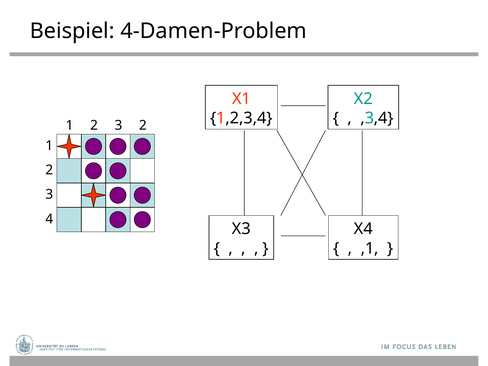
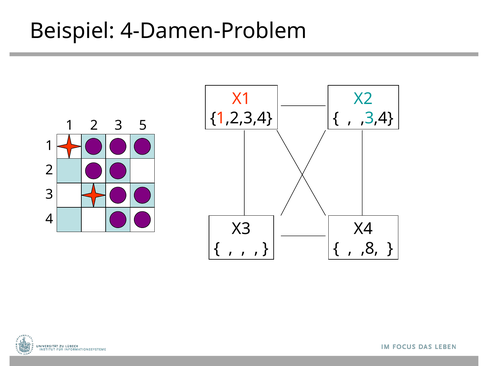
2 2: 2 -> 5 (143, 125)
,1: ,1 -> ,8 (370, 248)
